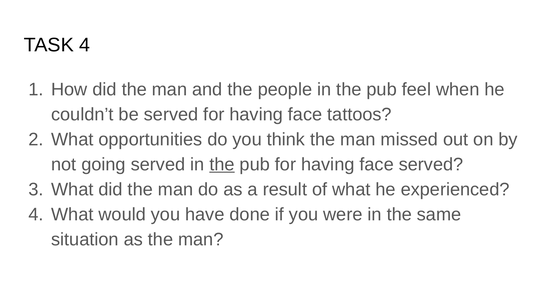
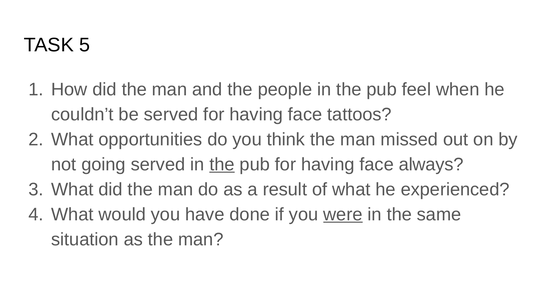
TASK 4: 4 -> 5 (85, 45)
face served: served -> always (431, 164)
were underline: none -> present (343, 214)
